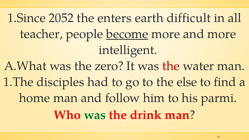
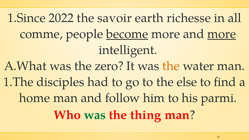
2052: 2052 -> 2022 (61, 18)
enters: enters -> savoir (115, 18)
difficult: difficult -> richesse (189, 18)
teacher: teacher -> comme (41, 34)
more underline: none -> present (222, 34)
the colour: red -> orange (171, 66)
drink: drink -> thing (146, 115)
